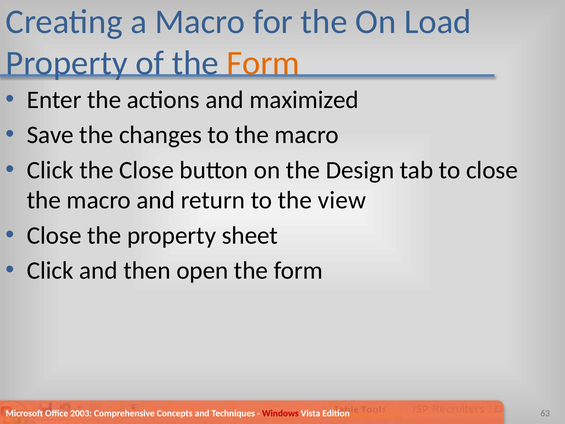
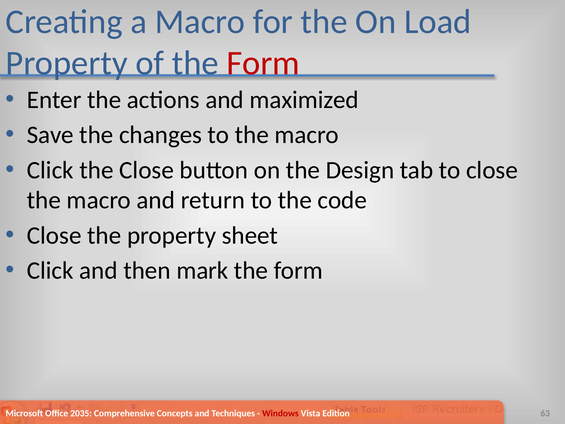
Form colour: orange -> red (263, 63)
view: view -> code (342, 200)
open: open -> mark (202, 270)
2003: 2003 -> 2035 (81, 413)
